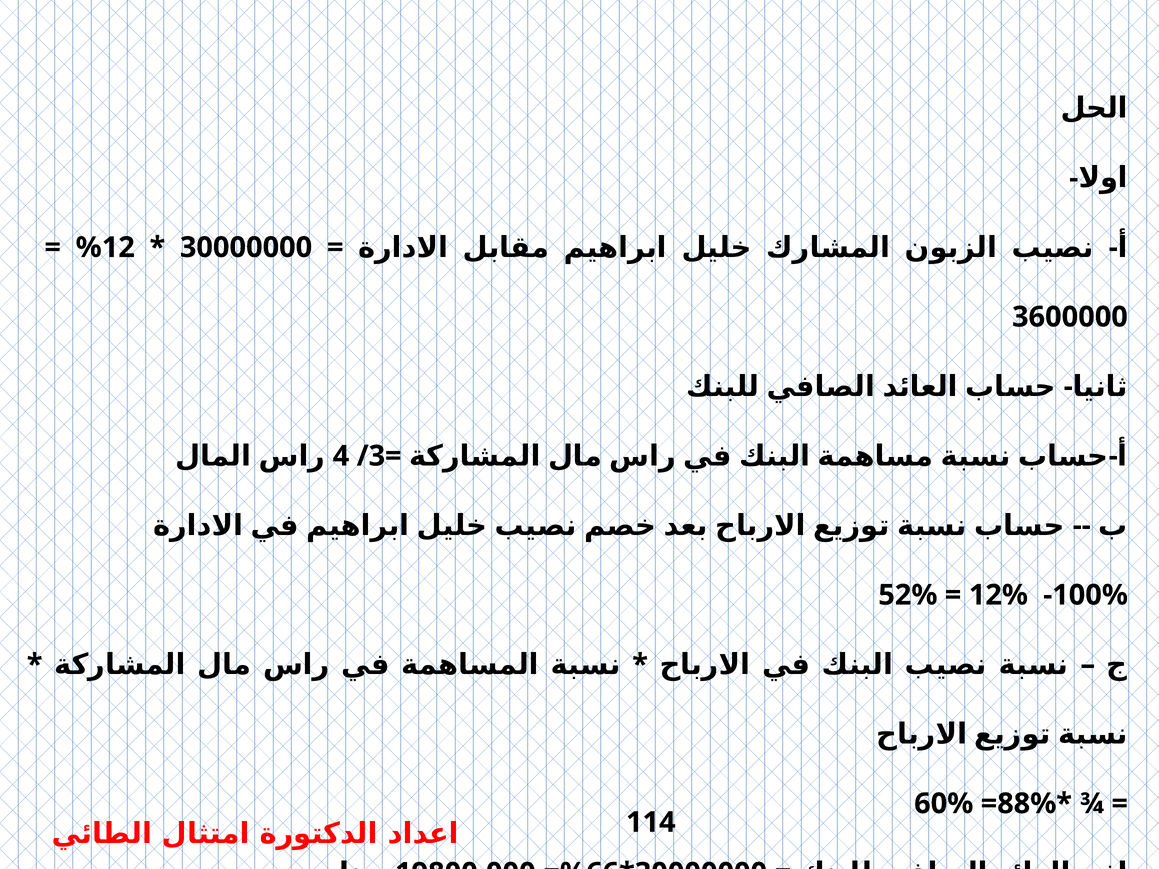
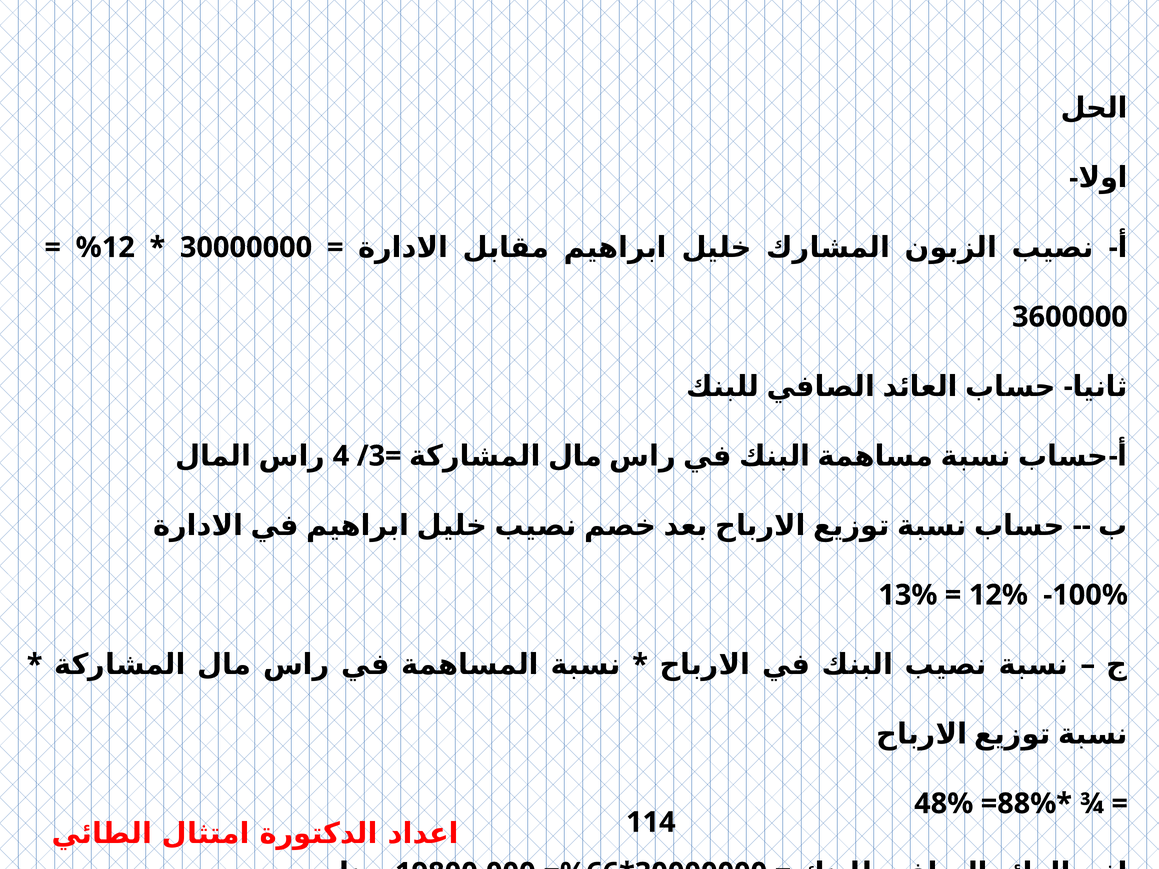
52%: 52% -> 13% (908, 595)
60%: 60% -> 48% (944, 804)
